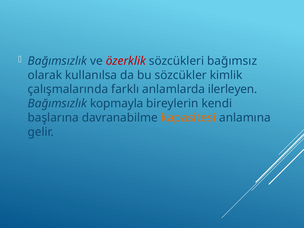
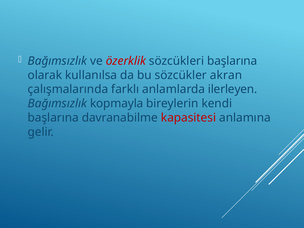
sözcükleri bağımsız: bağımsız -> başlarına (232, 61)
kimlik: kimlik -> akran (226, 75)
kapasitesi colour: orange -> red (189, 118)
